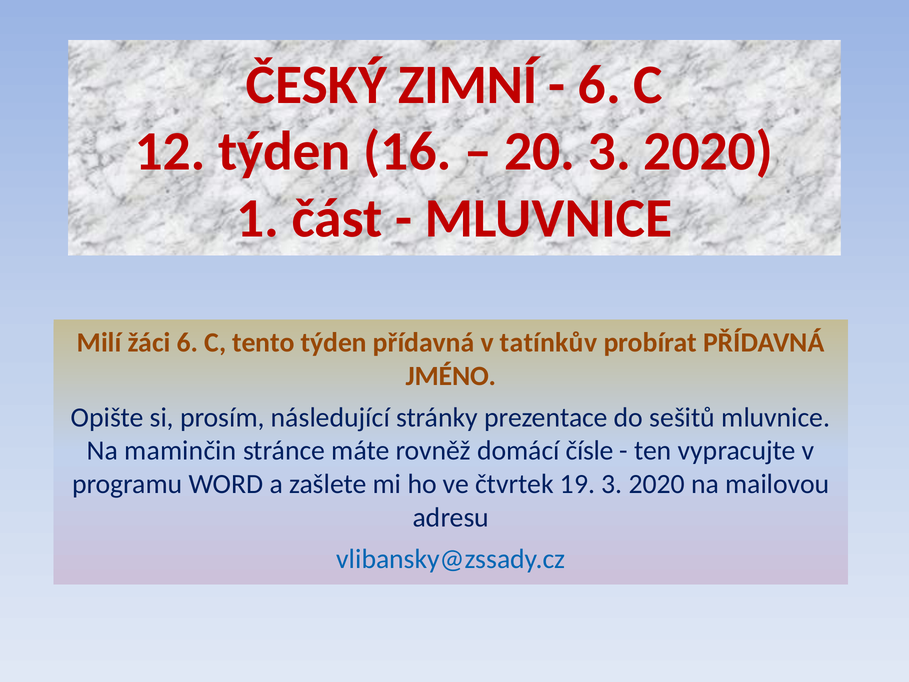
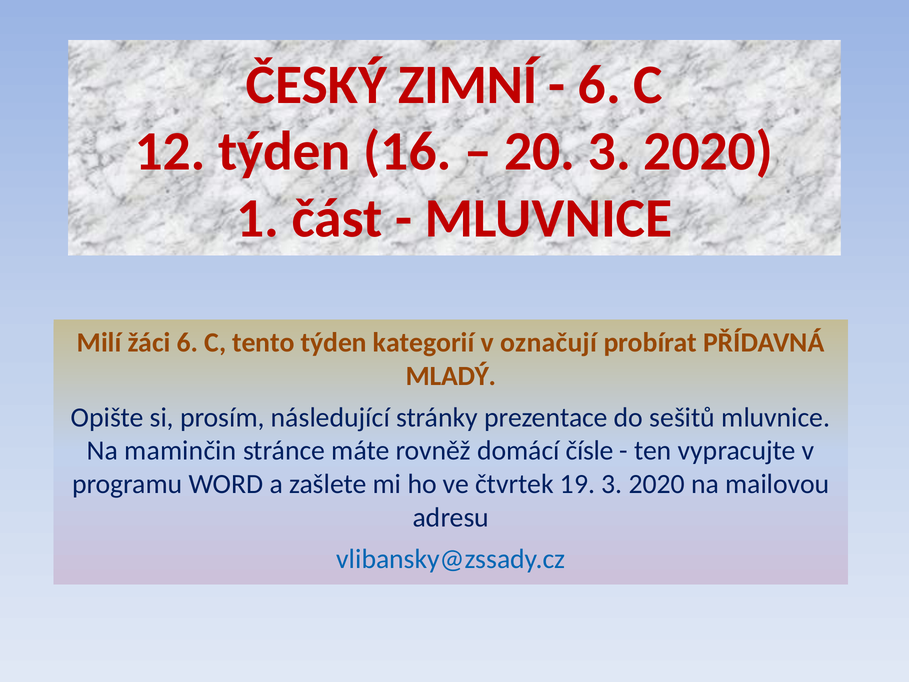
týden přídavná: přídavná -> kategorií (424, 343)
tatínkův: tatínkův -> označují (548, 343)
JMÉNO: JMÉNO -> MLADÝ (451, 376)
